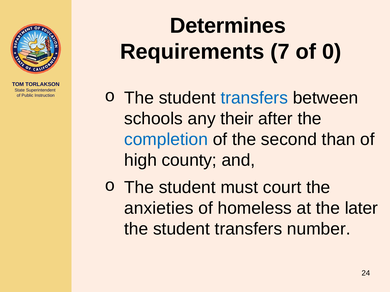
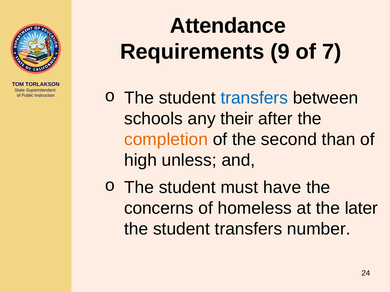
Determines: Determines -> Attendance (228, 26)
7: 7 -> 9 (280, 52)
0: 0 -> 7 (332, 52)
completion colour: blue -> orange (166, 140)
county: county -> unless (189, 160)
court: court -> have (282, 188)
anxieties: anxieties -> concerns (159, 209)
